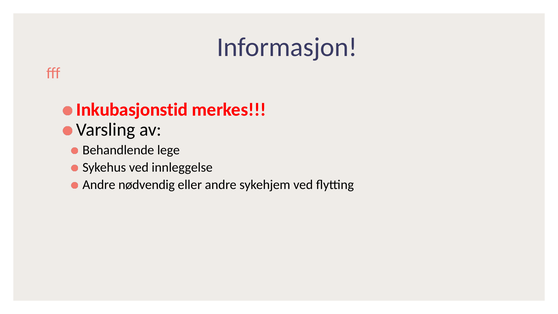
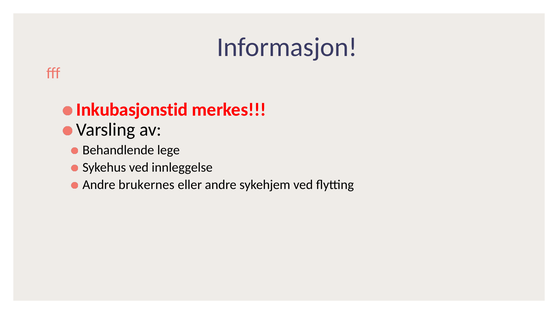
nødvendig: nødvendig -> brukernes (146, 185)
